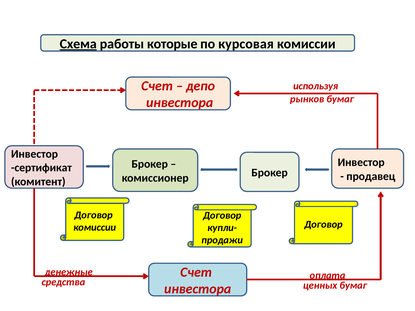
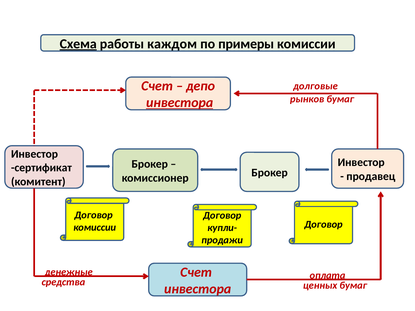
которые: которые -> каждом (172, 44)
курсовая: курсовая -> примеры (246, 44)
используя: используя -> долговые (316, 86)
инвестора underline: none -> present (180, 103)
